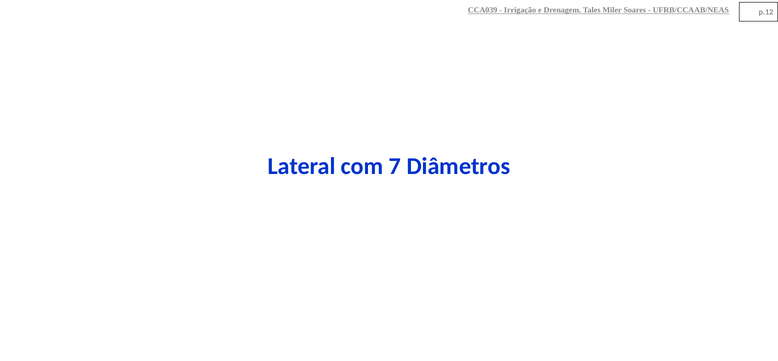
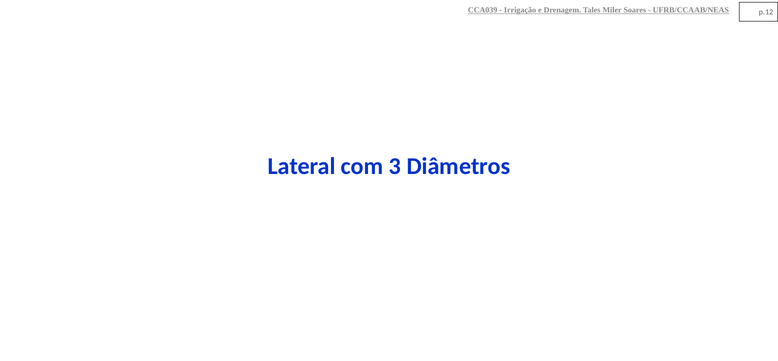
7: 7 -> 3 (395, 167)
